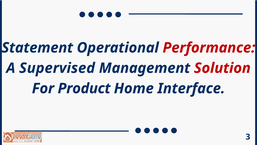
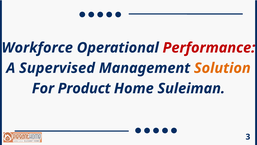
Statement: Statement -> Workforce (37, 48)
Solution colour: red -> orange (222, 68)
Interface: Interface -> Suleiman (191, 88)
